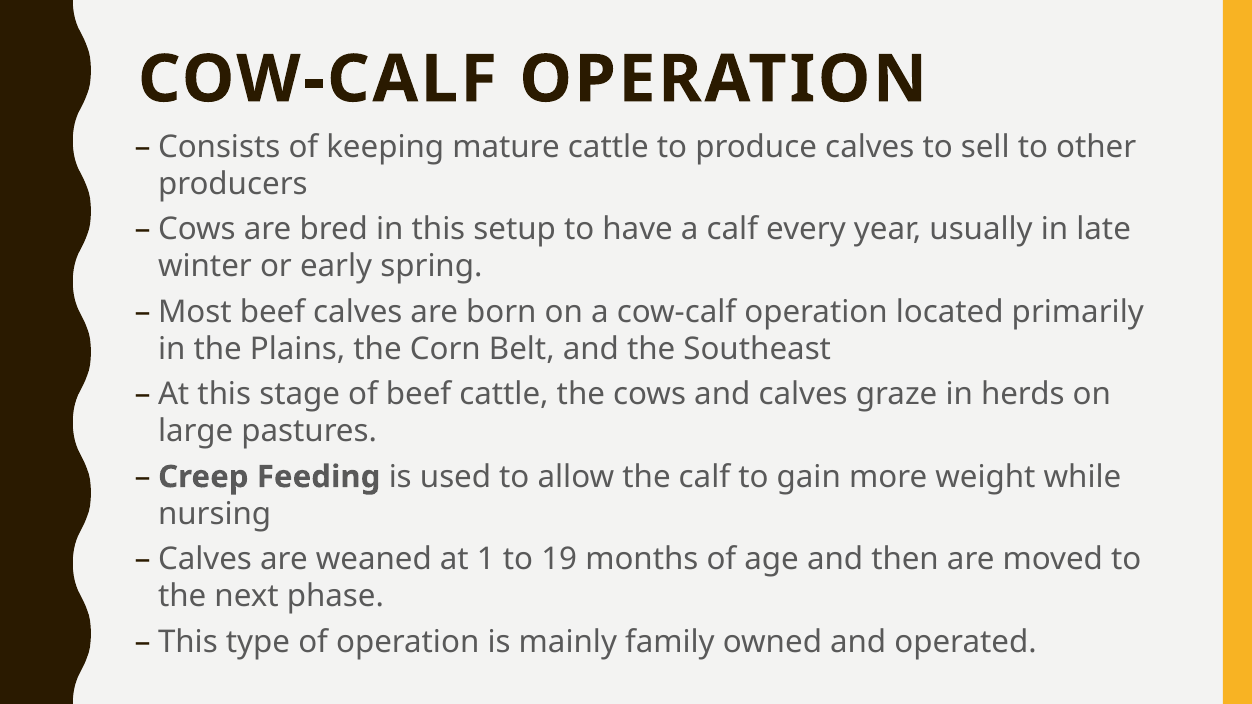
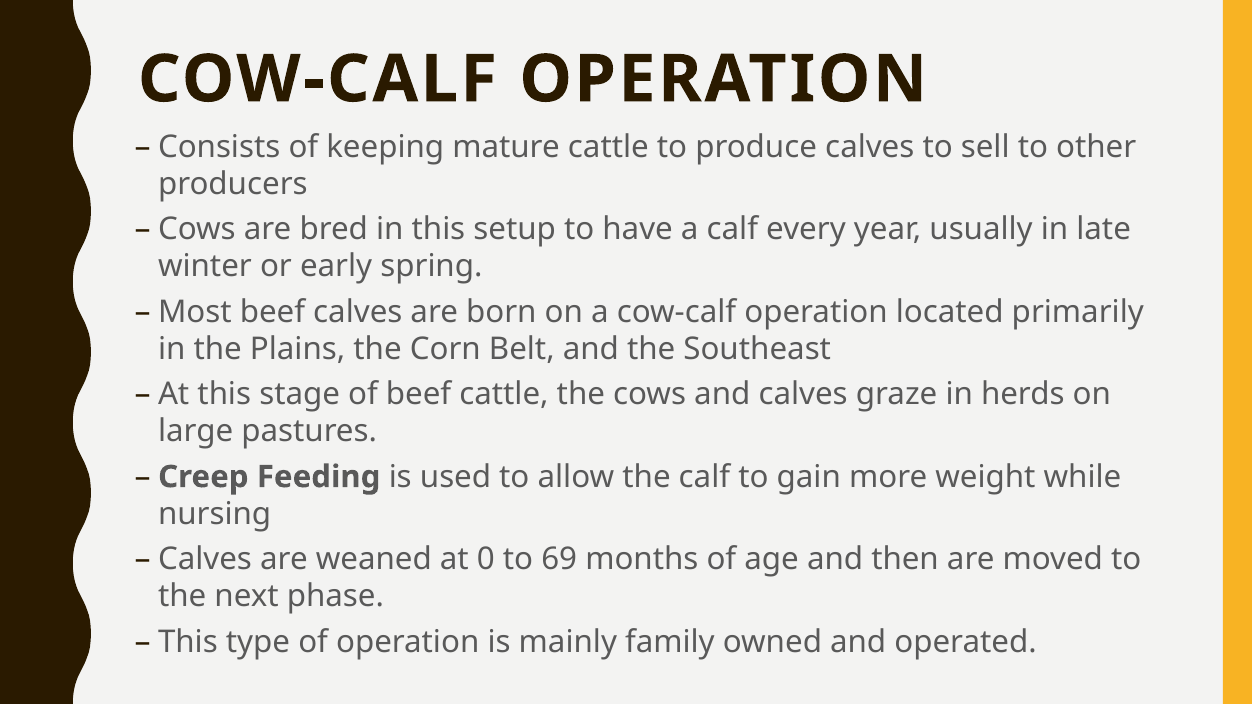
1: 1 -> 0 (486, 560)
19: 19 -> 69 (559, 560)
